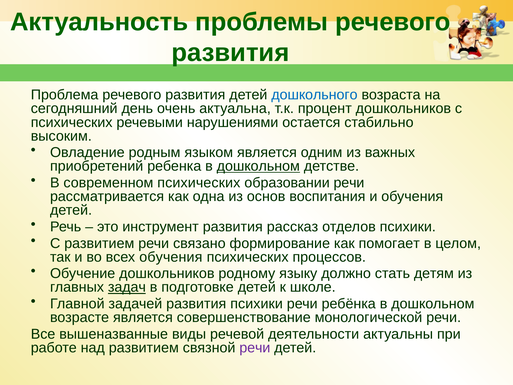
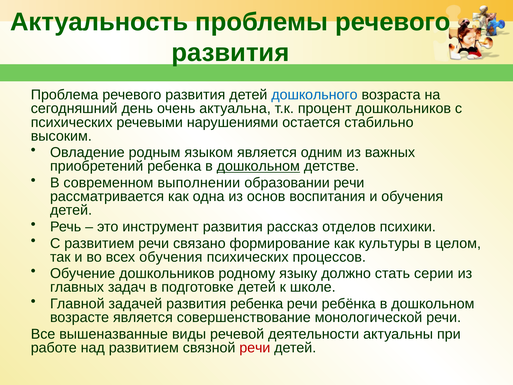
современном психических: психических -> выполнении (199, 183)
помогает: помогает -> культуры (389, 243)
детям: детям -> серии (434, 273)
задач underline: present -> none (127, 287)
развития психики: психики -> ребенка (257, 304)
речи colour: purple -> red (255, 348)
